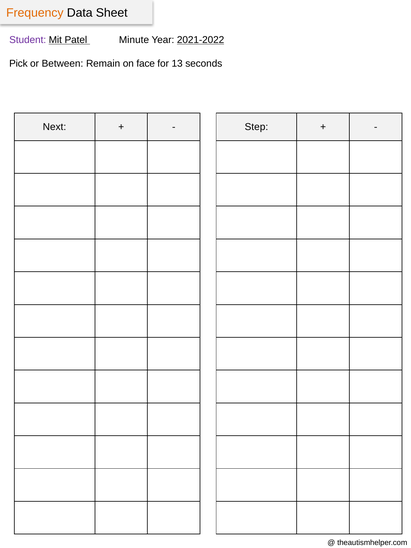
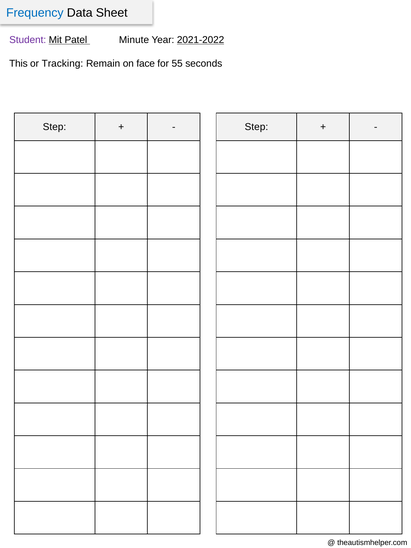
Frequency colour: orange -> blue (35, 13)
Pick: Pick -> This (18, 64)
Between: Between -> Tracking (62, 64)
13: 13 -> 55 (177, 64)
Next: Next -> Step (55, 127)
